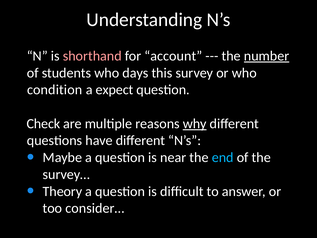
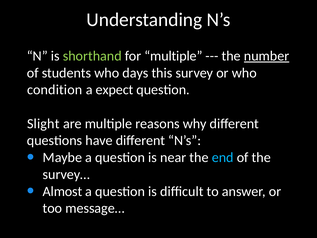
shorthand colour: pink -> light green (92, 56)
for account: account -> multiple (173, 56)
Check: Check -> Slight (43, 124)
why underline: present -> none (195, 124)
Theory: Theory -> Almost (62, 191)
consider…: consider… -> message… (95, 208)
